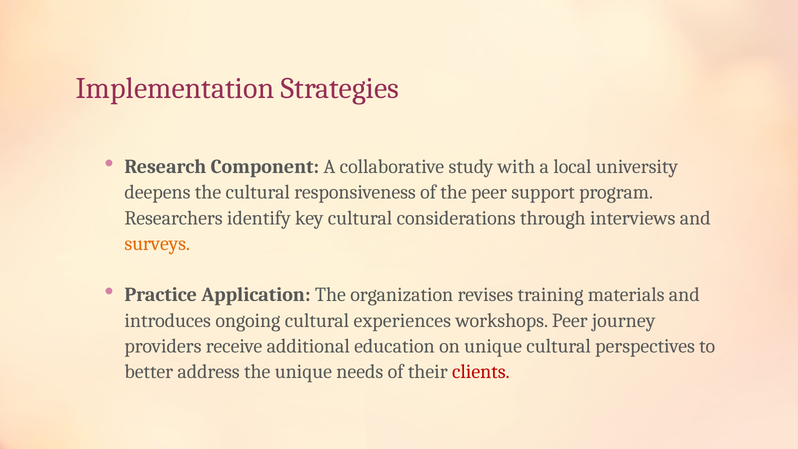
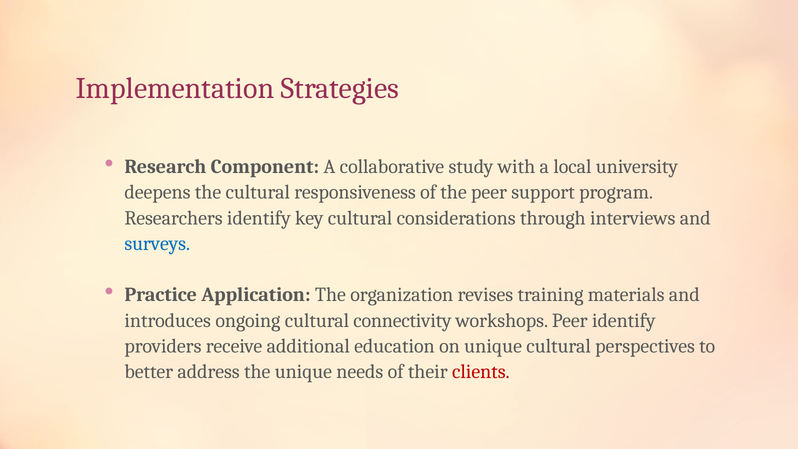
surveys colour: orange -> blue (157, 244)
experiences: experiences -> connectivity (402, 320)
Peer journey: journey -> identify (624, 320)
